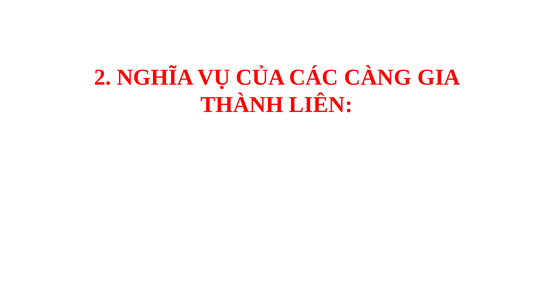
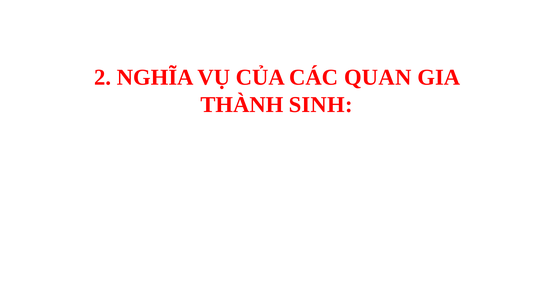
CÀNG: CÀNG -> QUAN (378, 78)
LIÊN: LIÊN -> SINH (321, 105)
